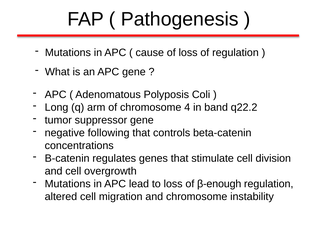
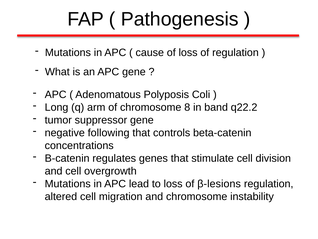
4: 4 -> 8 (187, 107)
β-enough: β-enough -> β-lesions (219, 183)
